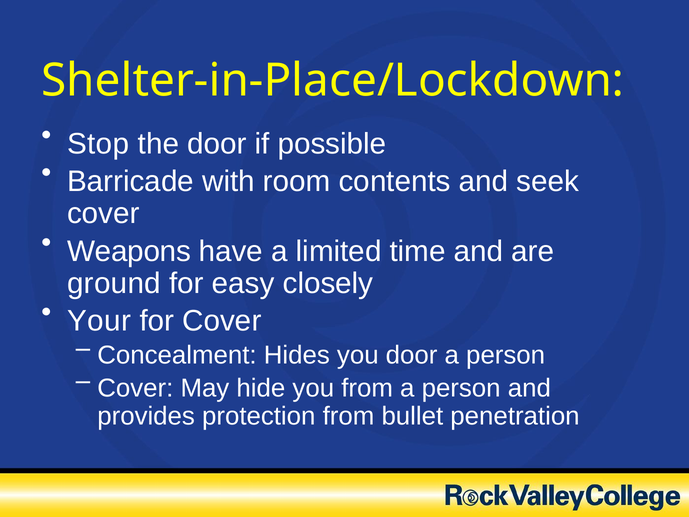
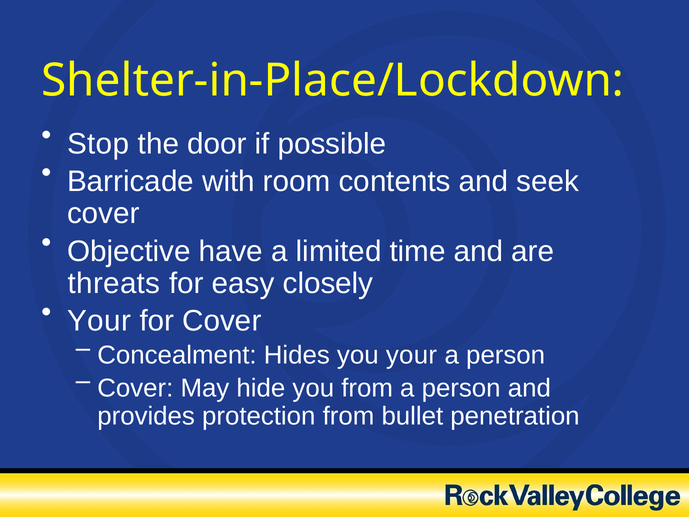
Weapons: Weapons -> Objective (129, 251)
ground: ground -> threats (114, 283)
you door: door -> your (411, 355)
